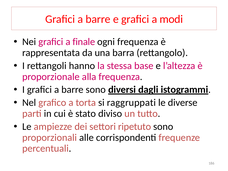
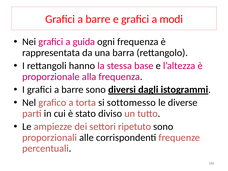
finale: finale -> guida (84, 42)
raggruppati: raggruppati -> sottomesso (131, 103)
